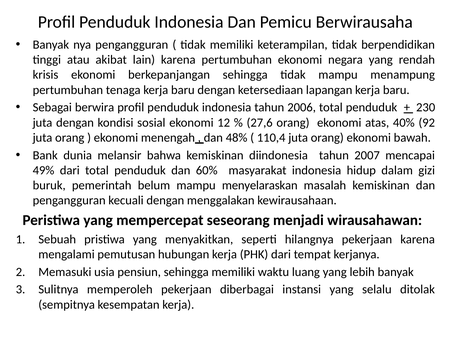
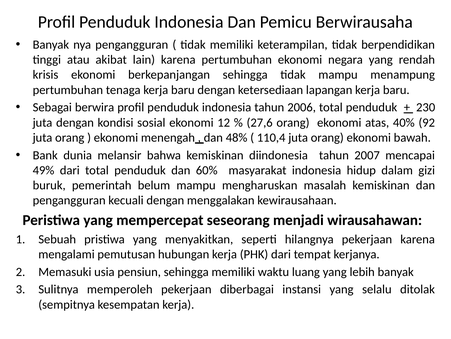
menyelaraskan: menyelaraskan -> mengharuskan (260, 185)
